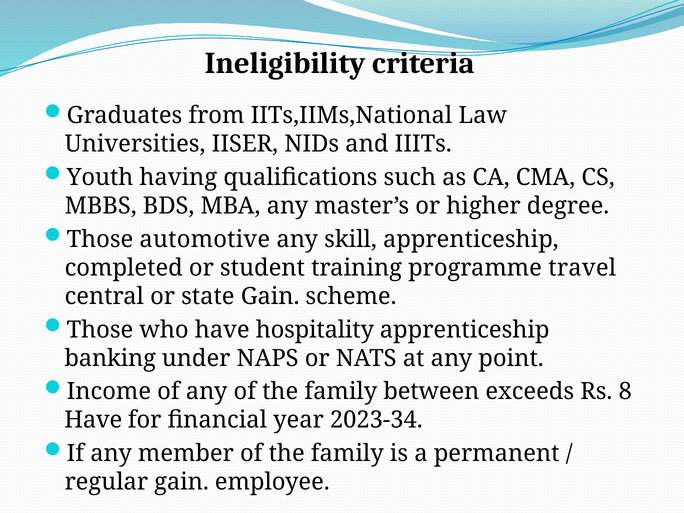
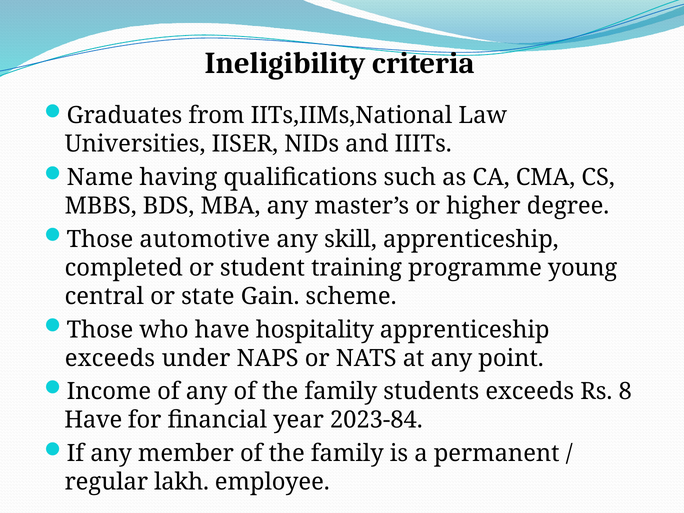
Youth: Youth -> Name (100, 177)
travel: travel -> young (582, 268)
banking: banking -> exceeds (110, 358)
between: between -> students (431, 392)
2023-34: 2023-34 -> 2023-84 (376, 420)
regular gain: gain -> lakh (182, 482)
